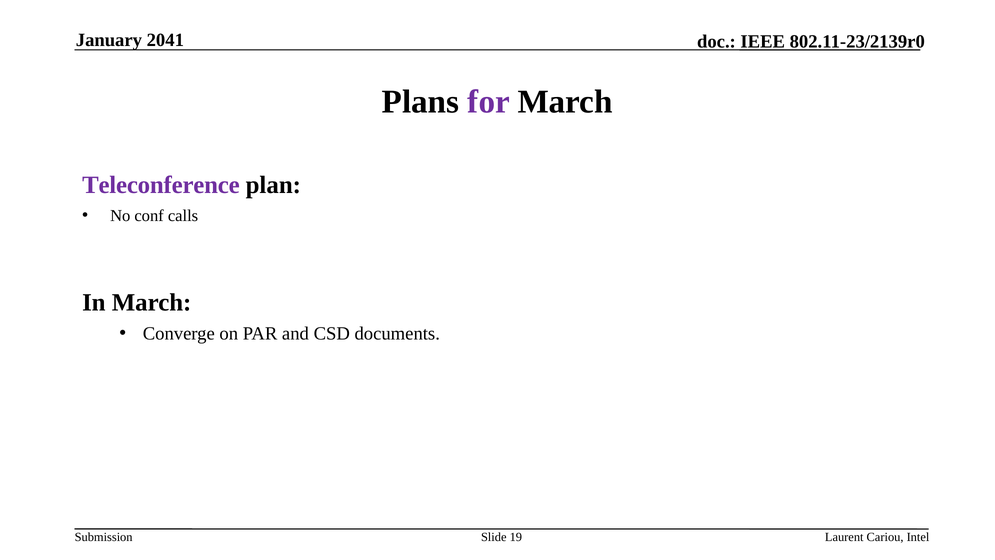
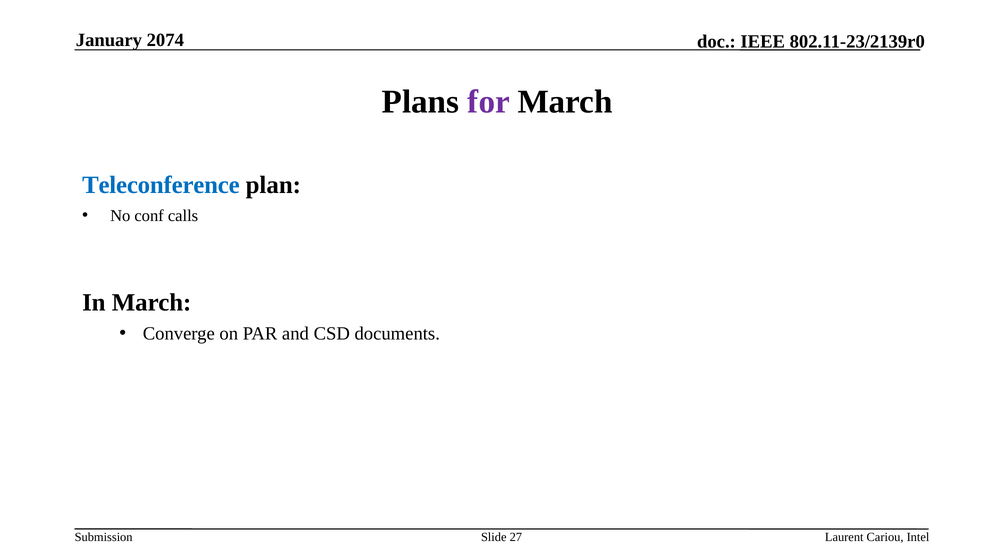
2041: 2041 -> 2074 (165, 40)
Teleconference colour: purple -> blue (161, 185)
19: 19 -> 27 (516, 537)
